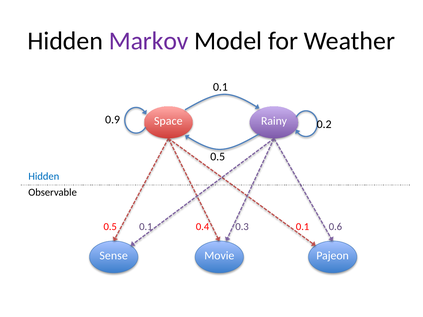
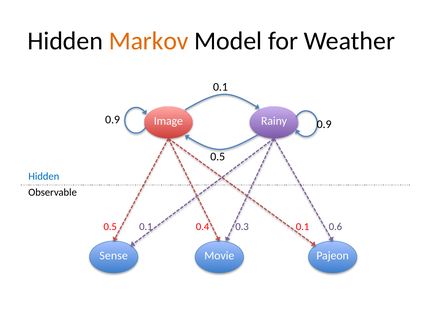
Markov colour: purple -> orange (149, 41)
Space: Space -> Image (168, 121)
0.2: 0.2 -> 0.9 (324, 124)
